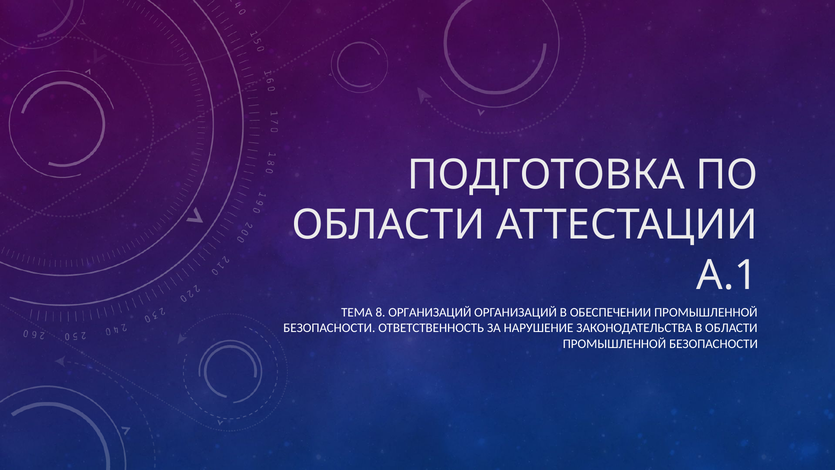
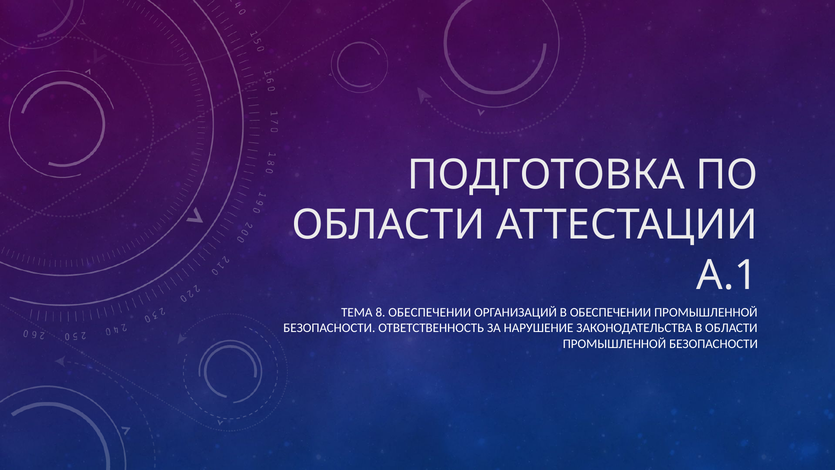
8 ОРГАНИЗАЦИЙ: ОРГАНИЗАЦИЙ -> ОБЕСПЕЧЕНИИ (430, 312)
